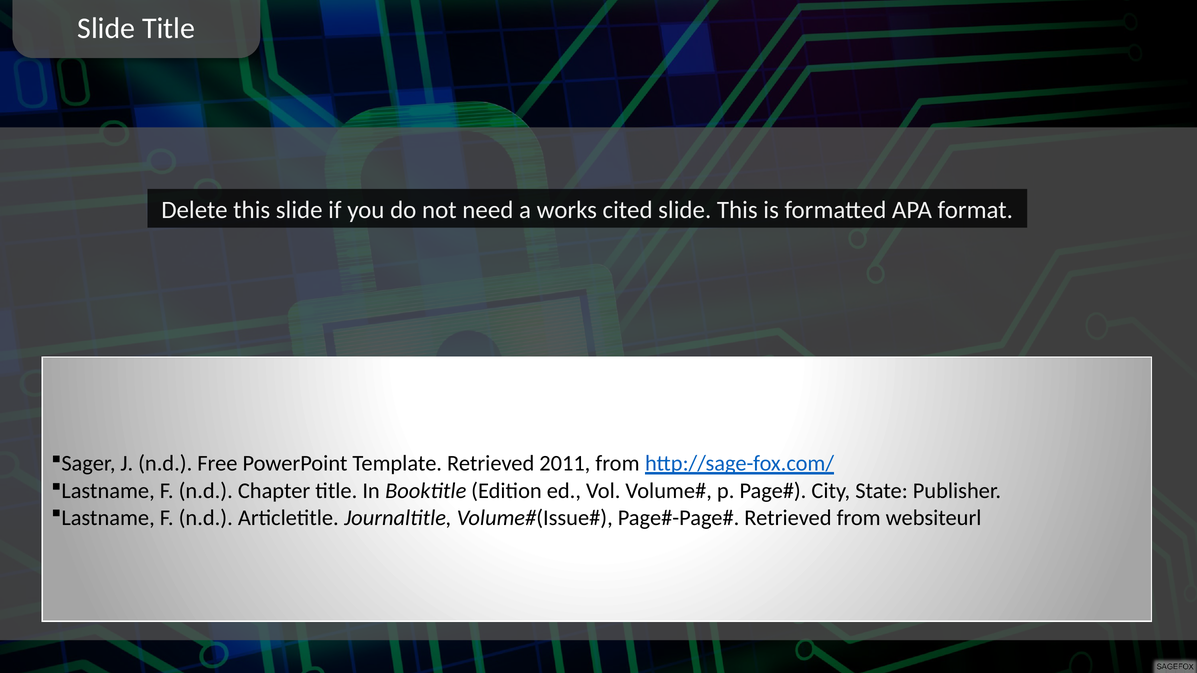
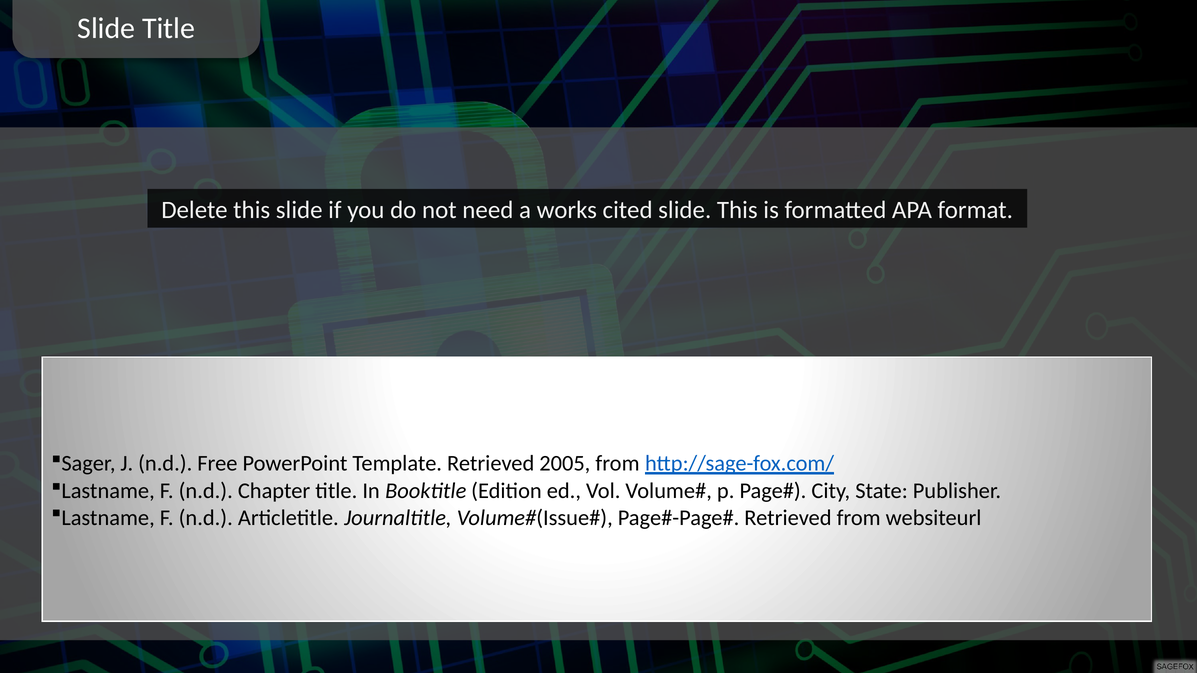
2011: 2011 -> 2005 (565, 464)
